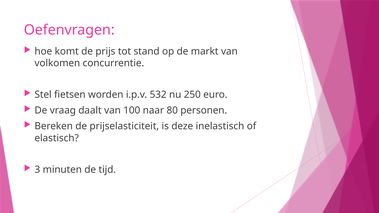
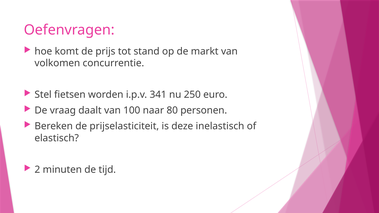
532: 532 -> 341 (158, 95)
3: 3 -> 2 (37, 170)
